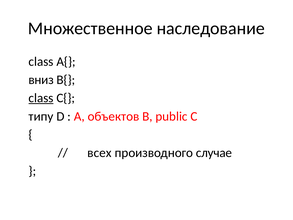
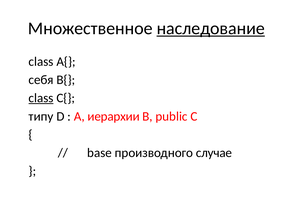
наследование underline: none -> present (211, 28)
вниз: вниз -> себя (41, 80)
объектов: объектов -> иерархии (114, 116)
всех: всех -> base (100, 153)
